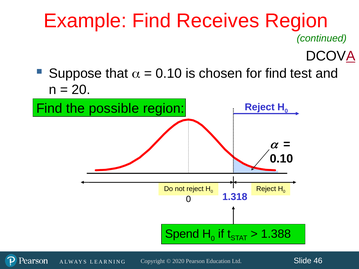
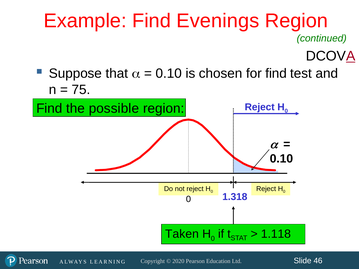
Receives: Receives -> Evenings (218, 21)
20: 20 -> 75 (81, 90)
Spend: Spend -> Taken (182, 234)
1.388: 1.388 -> 1.118 (276, 234)
